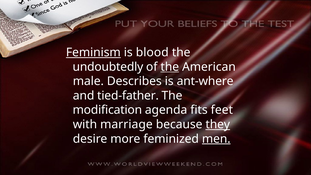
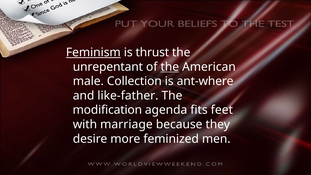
blood: blood -> thrust (152, 52)
undoubtedly: undoubtedly -> unrepentant (108, 67)
Describes: Describes -> Collection (134, 81)
tied-father: tied-father -> like-father (128, 96)
they underline: present -> none (218, 124)
men underline: present -> none (216, 139)
